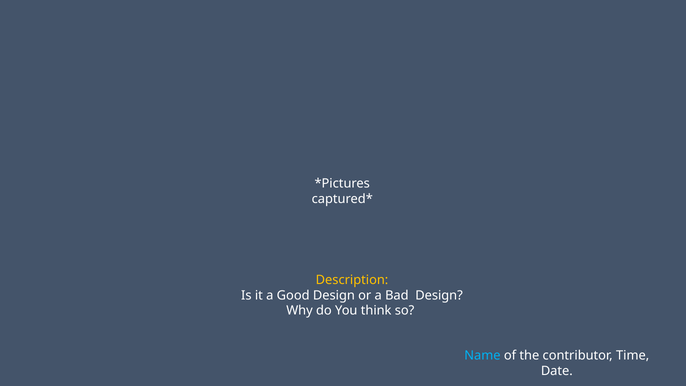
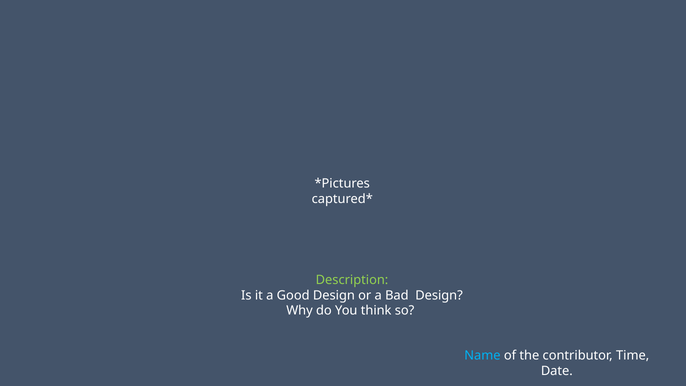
Description colour: yellow -> light green (352, 280)
